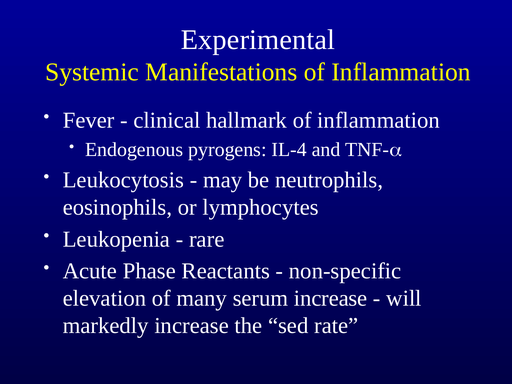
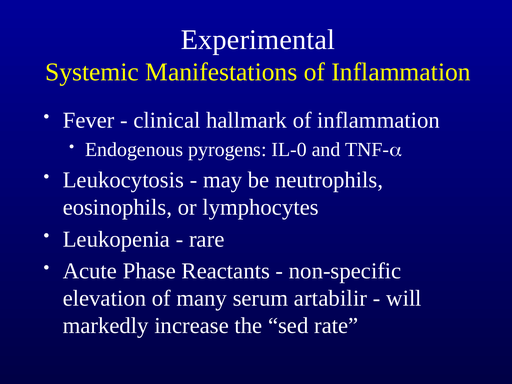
IL-4: IL-4 -> IL-0 (289, 150)
serum increase: increase -> artabilir (331, 298)
